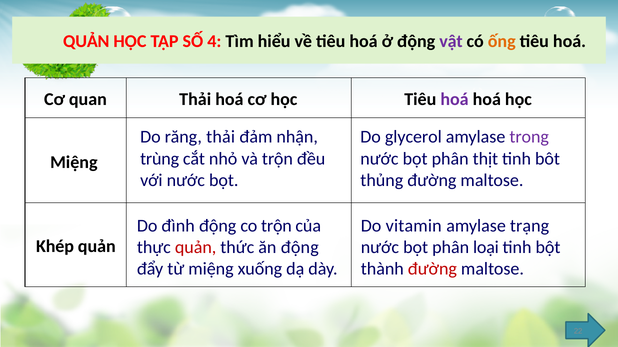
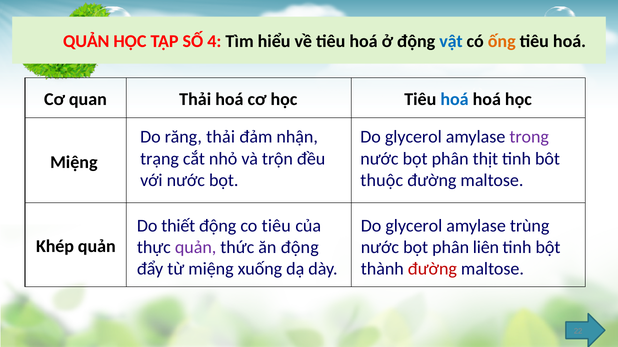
vật colour: purple -> blue (451, 42)
hoá colour: purple -> blue (455, 100)
trùng: trùng -> trạng (160, 159)
thủng: thủng -> thuộc (382, 181)
đình: đình -> thiết (178, 226)
co trộn: trộn -> tiêu (276, 226)
vitamin: vitamin -> glycerol (414, 226)
trạng: trạng -> trùng (530, 226)
quản colour: red -> purple (196, 248)
loại: loại -> liên (486, 248)
